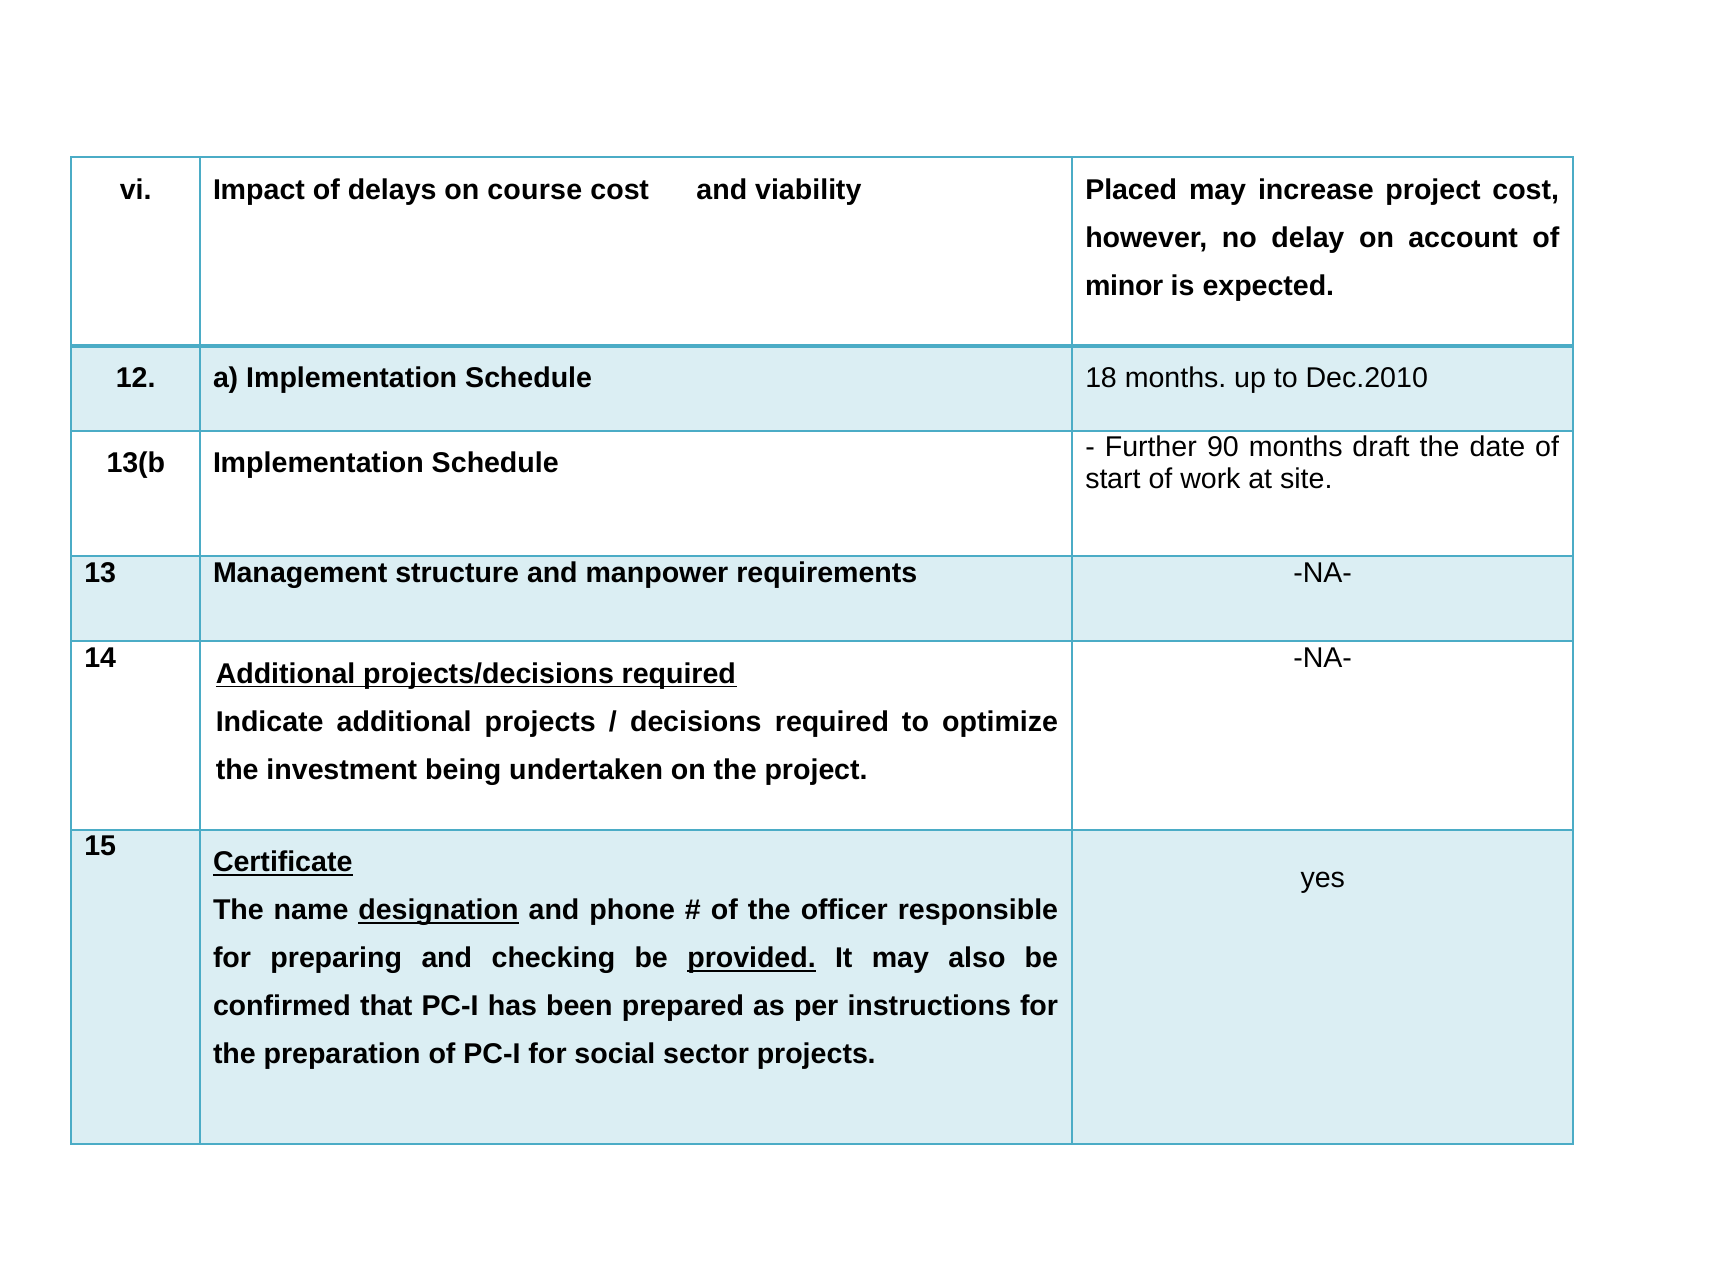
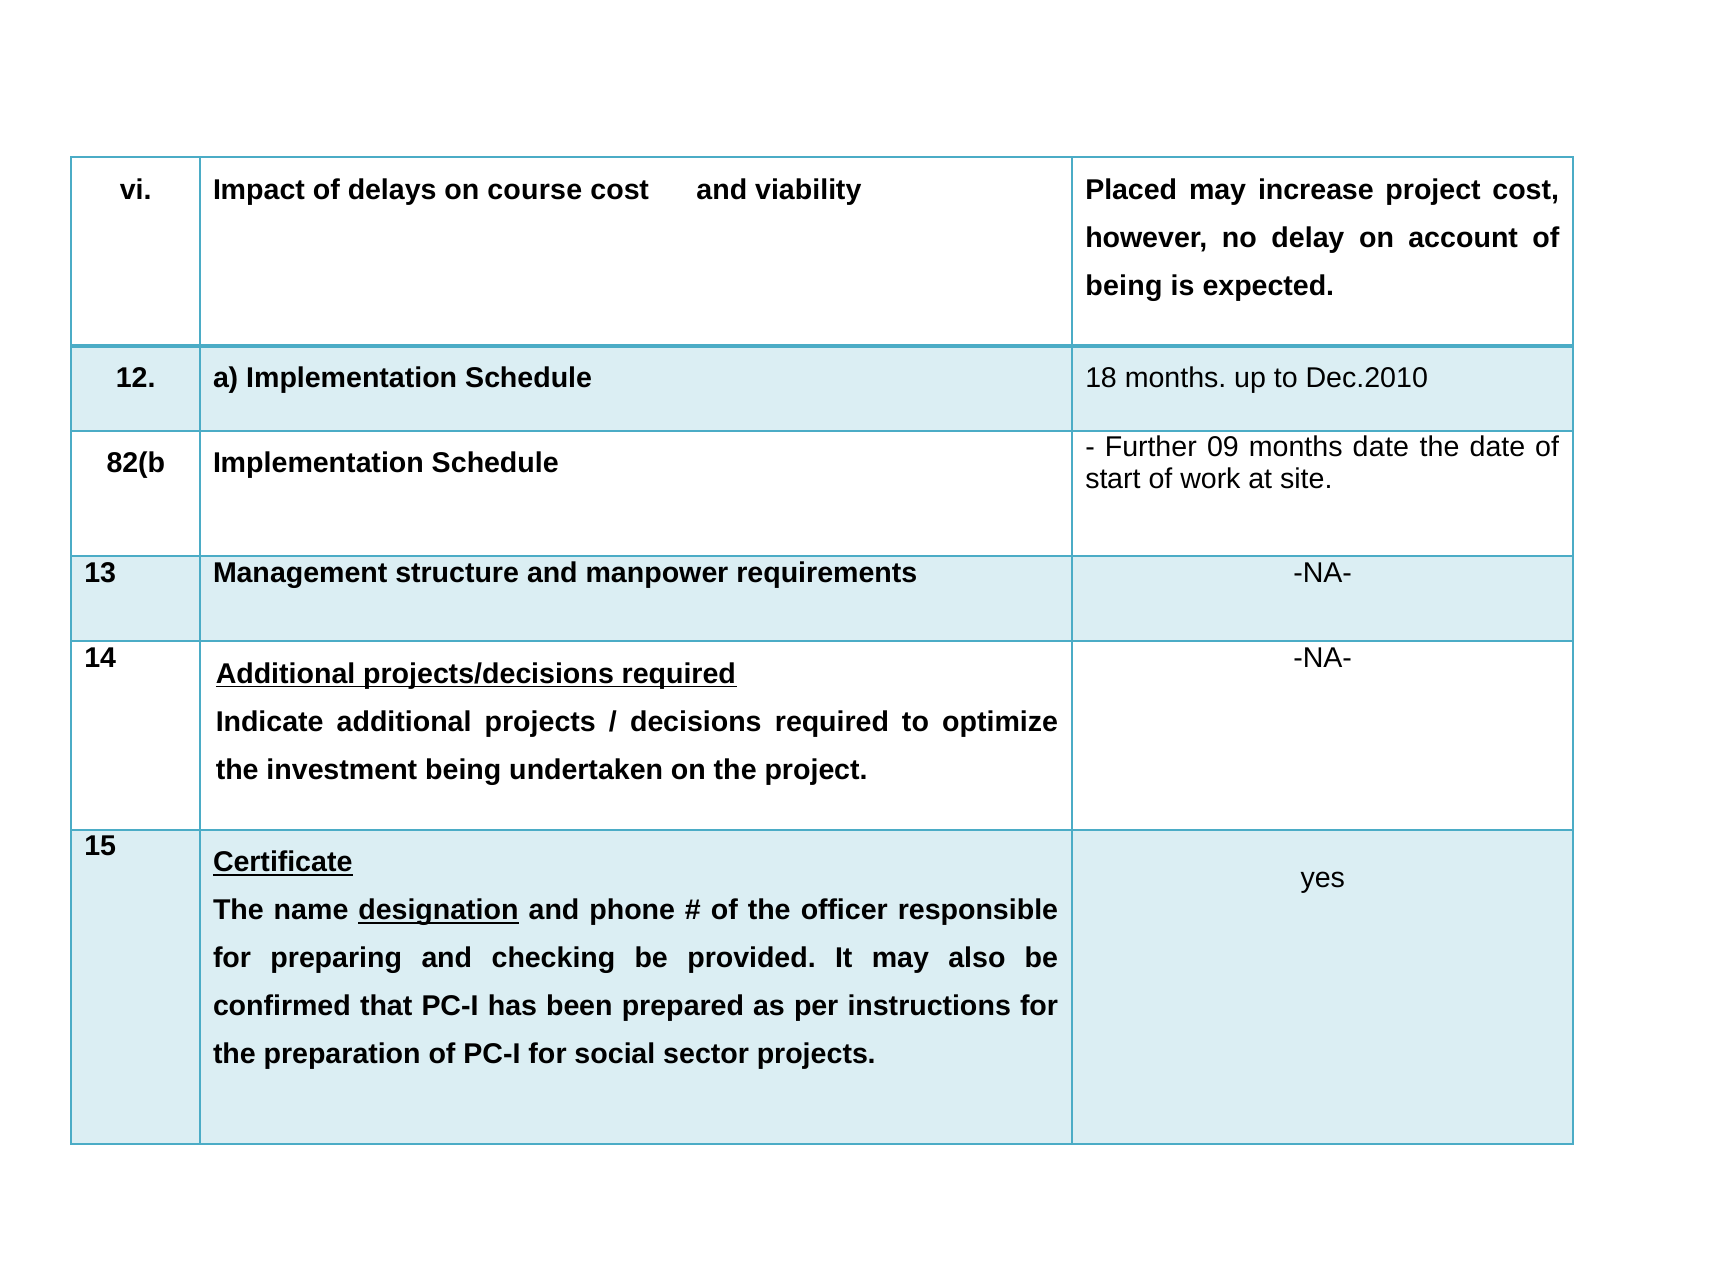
minor: minor -> being (1124, 286)
90: 90 -> 09 (1223, 447)
months draft: draft -> date (1381, 447)
13(b: 13(b -> 82(b (136, 463)
provided underline: present -> none (752, 958)
